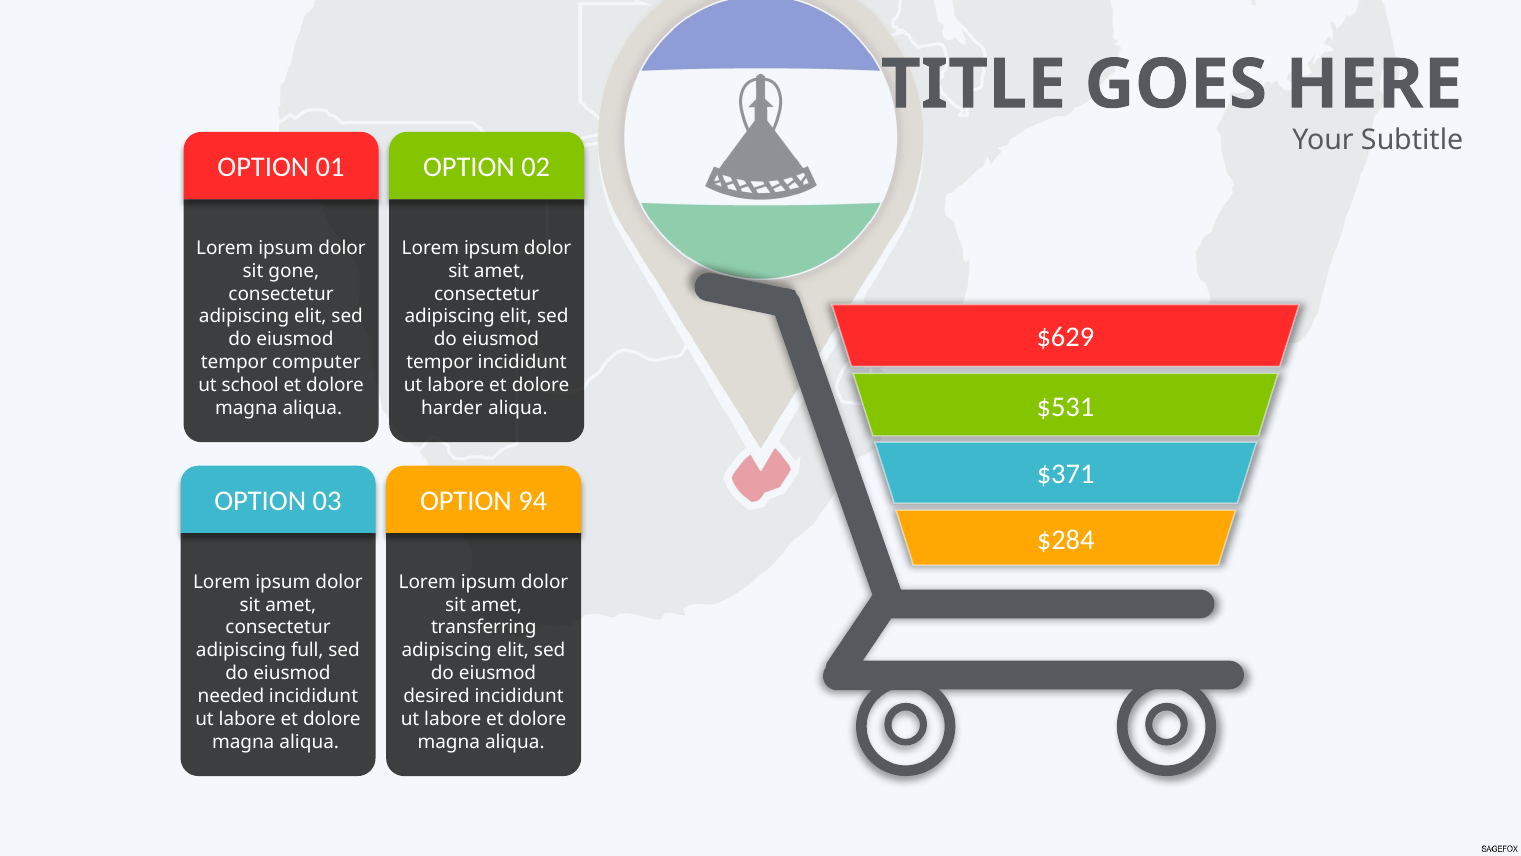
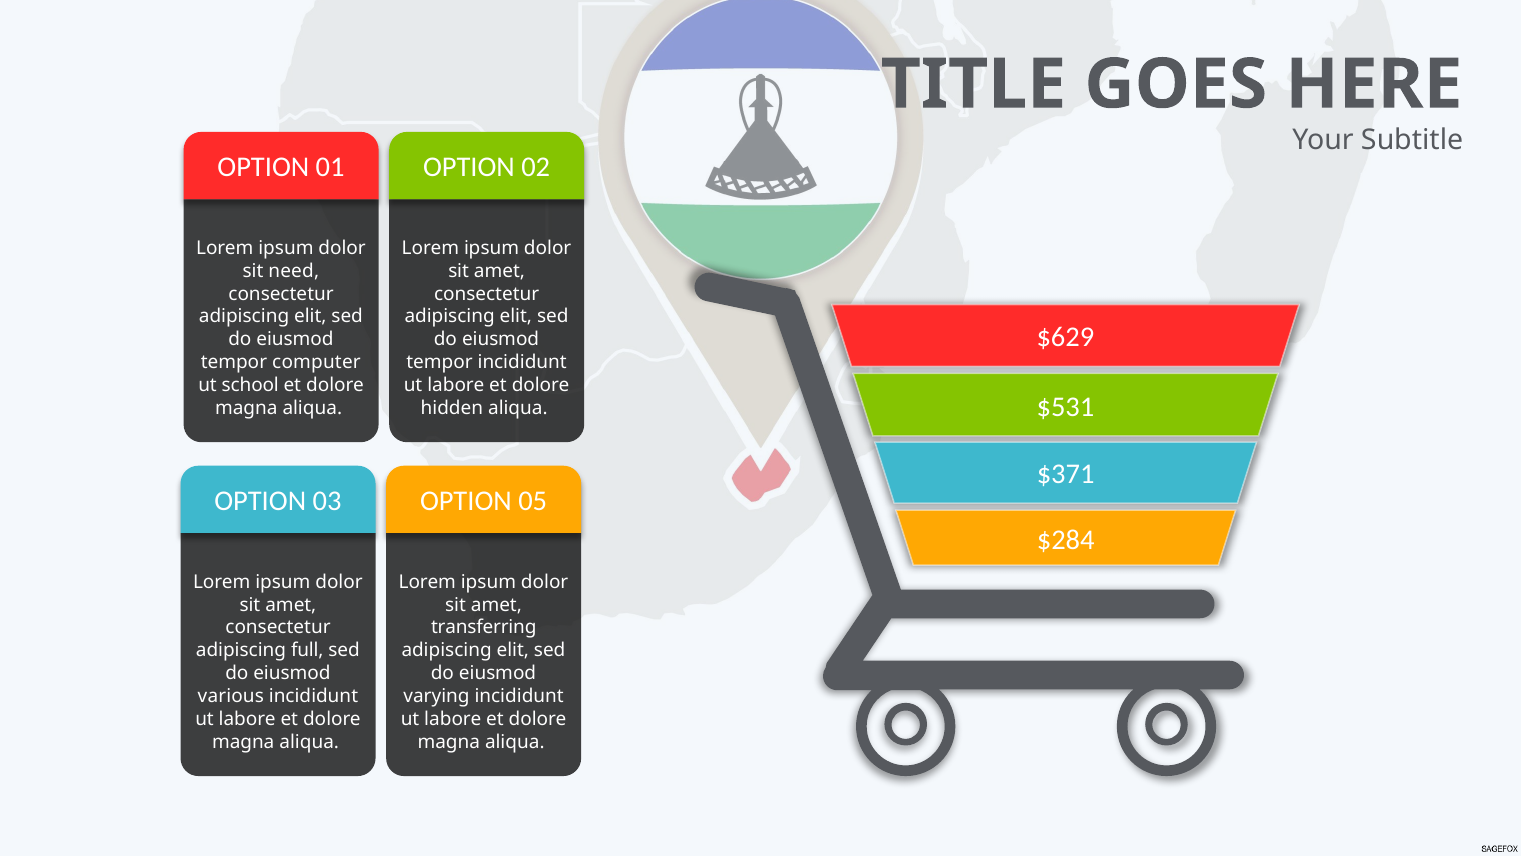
gone: gone -> need (294, 271)
harder: harder -> hidden (452, 408)
94: 94 -> 05 (533, 501)
needed: needed -> various (231, 696)
desired: desired -> varying (436, 696)
